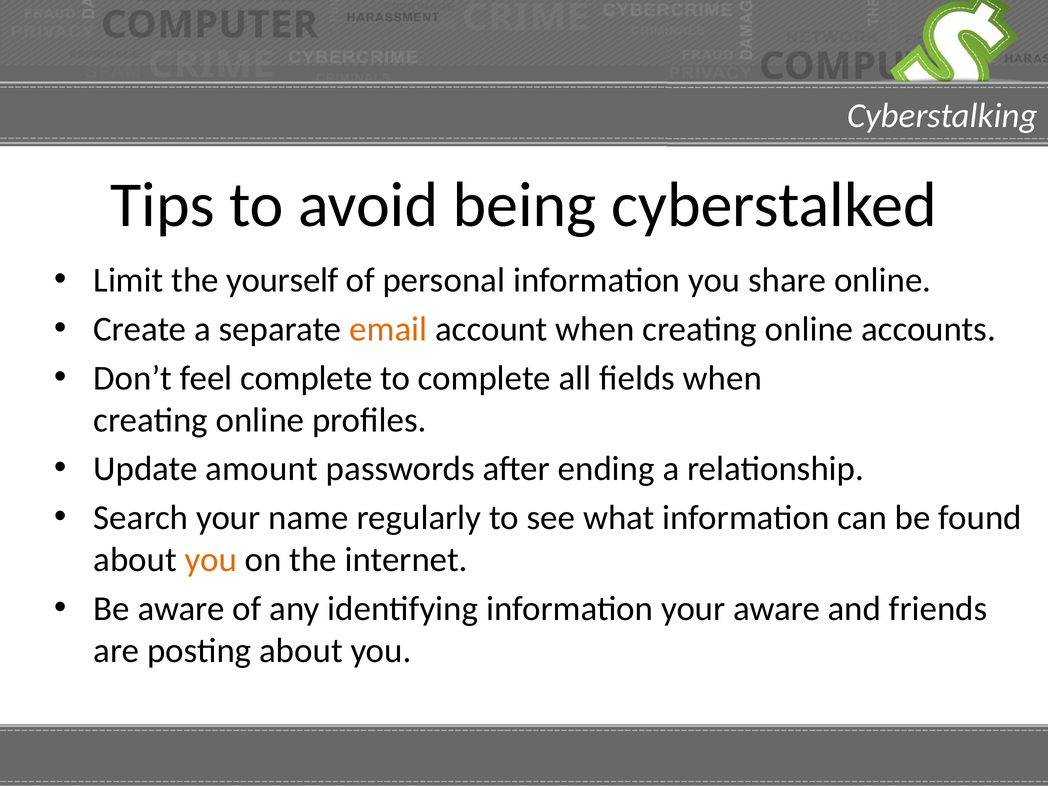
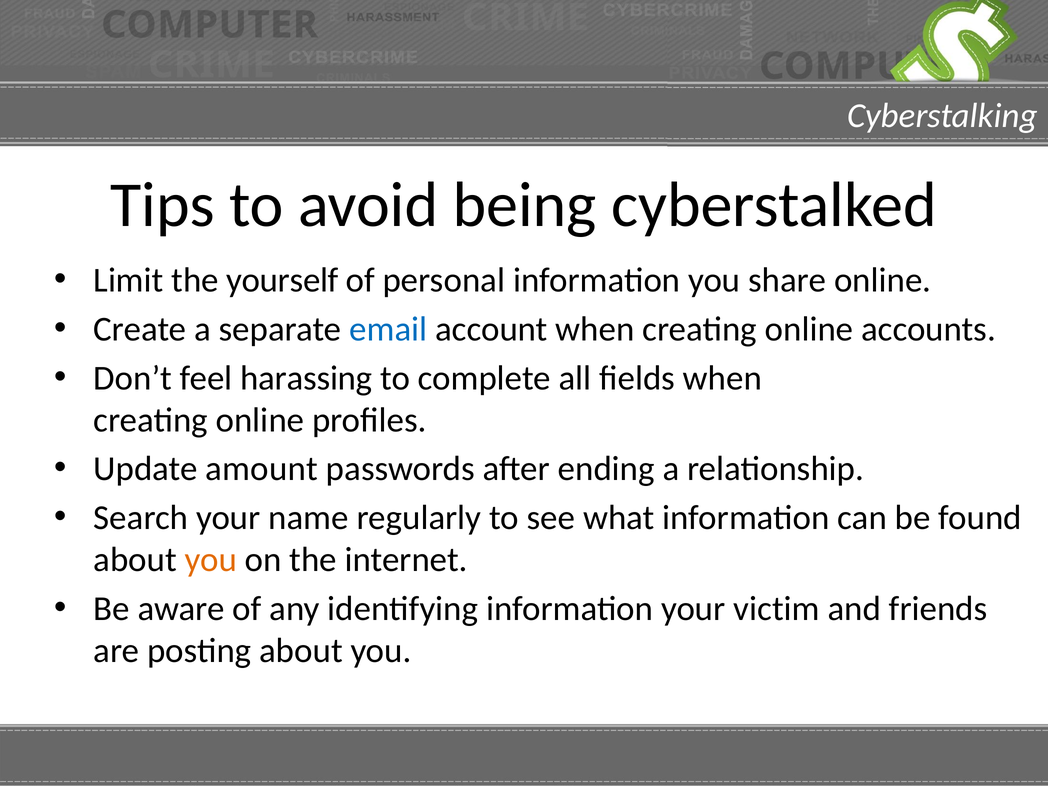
email colour: orange -> blue (388, 329)
feel complete: complete -> harassing (306, 378)
your aware: aware -> victim (777, 609)
